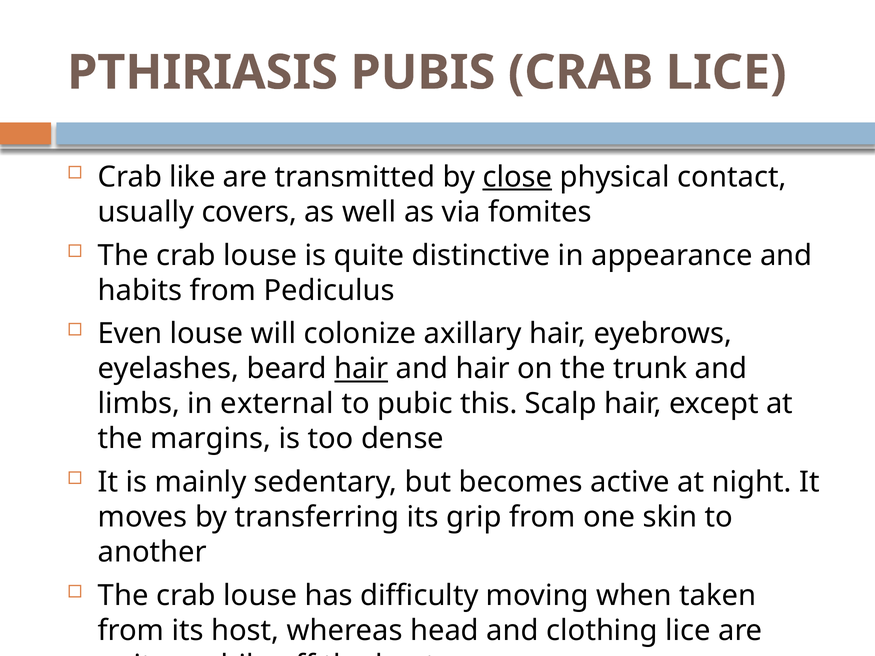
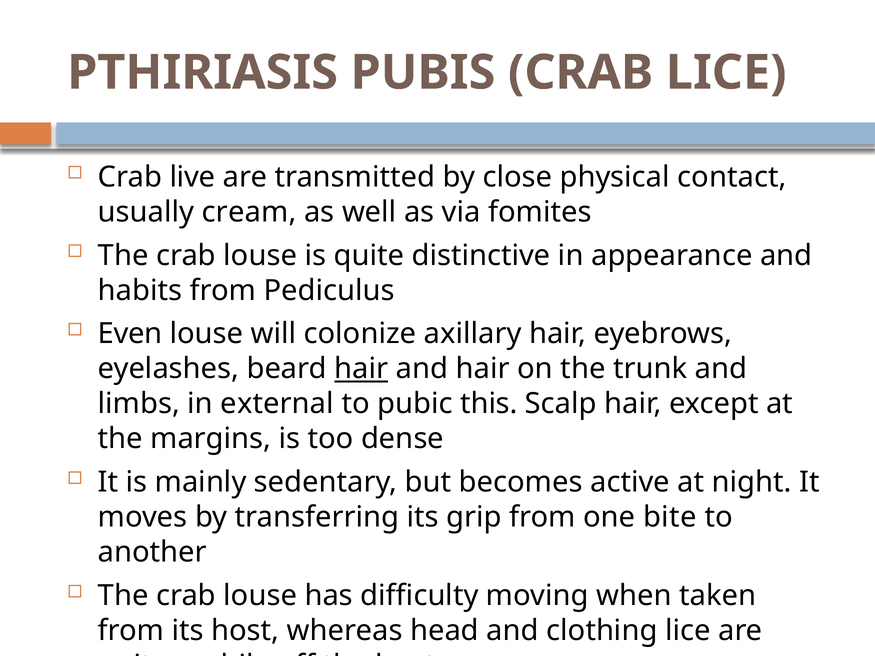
like: like -> live (193, 177)
close underline: present -> none (517, 177)
covers: covers -> cream (249, 212)
skin: skin -> bite (670, 518)
